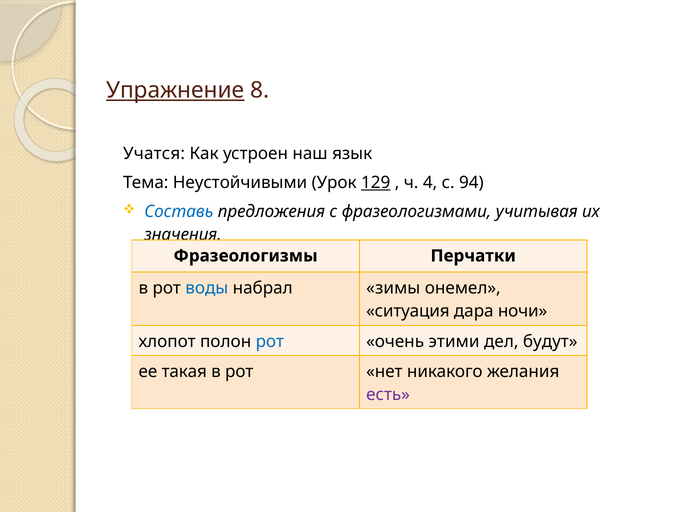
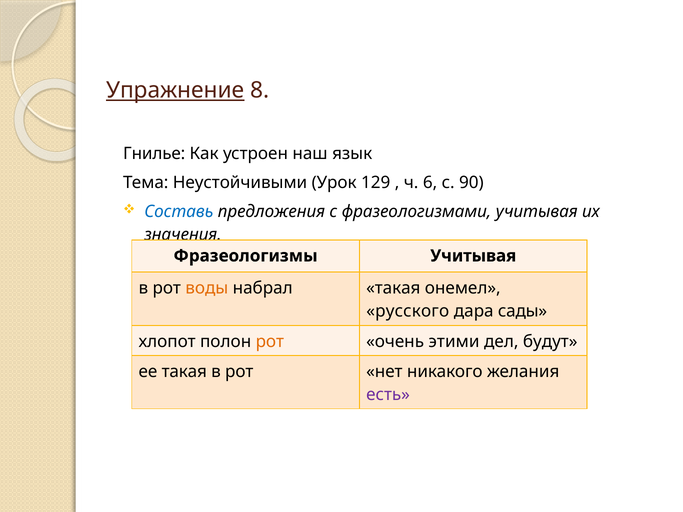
Учатся: Учатся -> Гнилье (154, 154)
129 underline: present -> none (376, 183)
4: 4 -> 6 (430, 183)
94: 94 -> 90 (471, 183)
Фразеологизмы Перчатки: Перчатки -> Учитывая (473, 256)
воды colour: blue -> orange (207, 288)
набрал зимы: зимы -> такая (393, 288)
ситуация: ситуация -> русского (408, 311)
ночи: ночи -> сады (523, 311)
рот colour: blue -> orange (270, 342)
